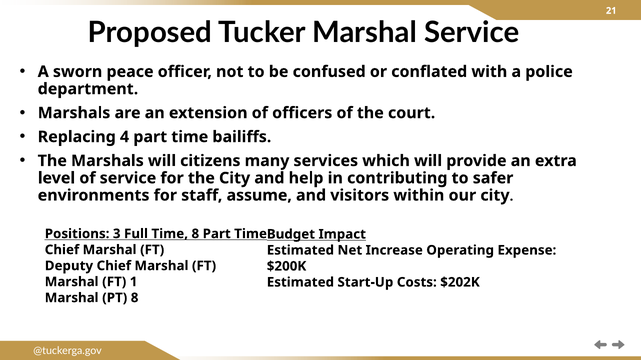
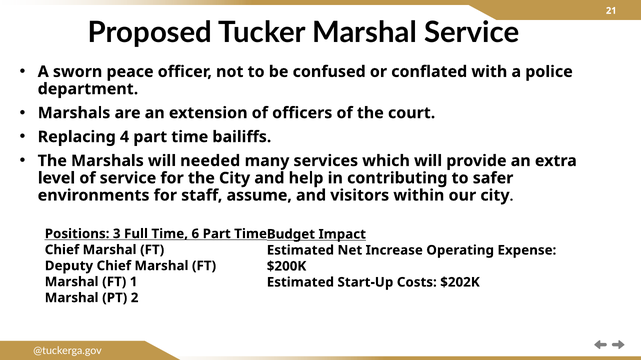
citizens: citizens -> needed (210, 161)
Time 8: 8 -> 6 (195, 234)
PT 8: 8 -> 2 (135, 298)
